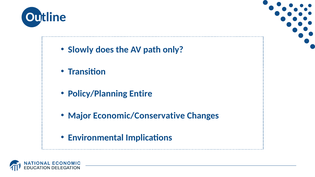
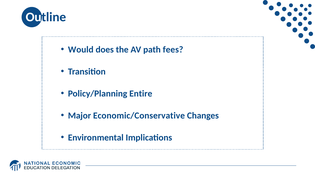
Slowly: Slowly -> Would (81, 50)
only: only -> fees (173, 50)
